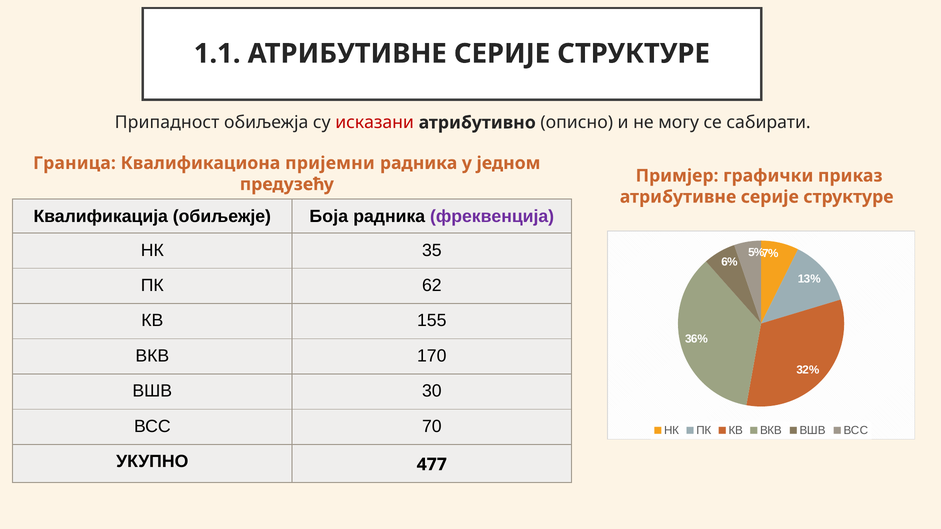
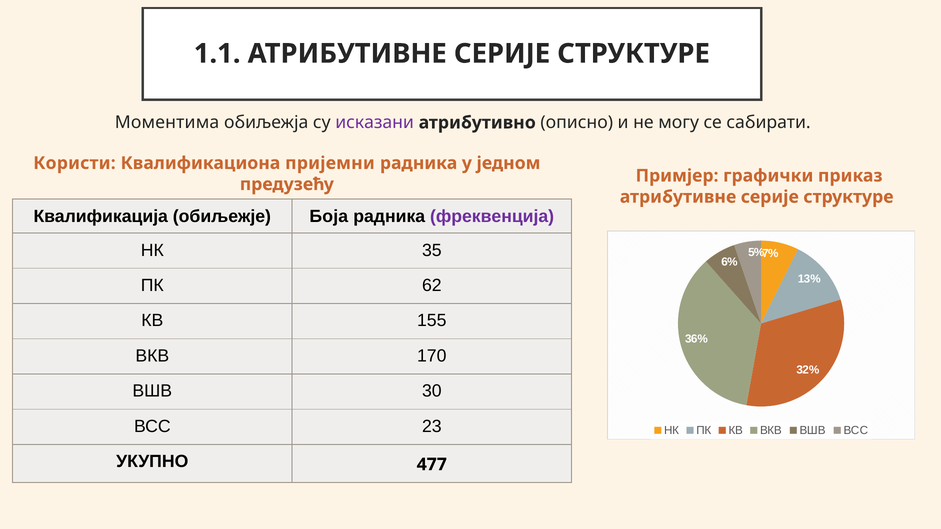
Припадност: Припадност -> Моментима (167, 123)
исказани colour: red -> purple (375, 123)
Граница: Граница -> Користи (74, 163)
70: 70 -> 23 (432, 427)
